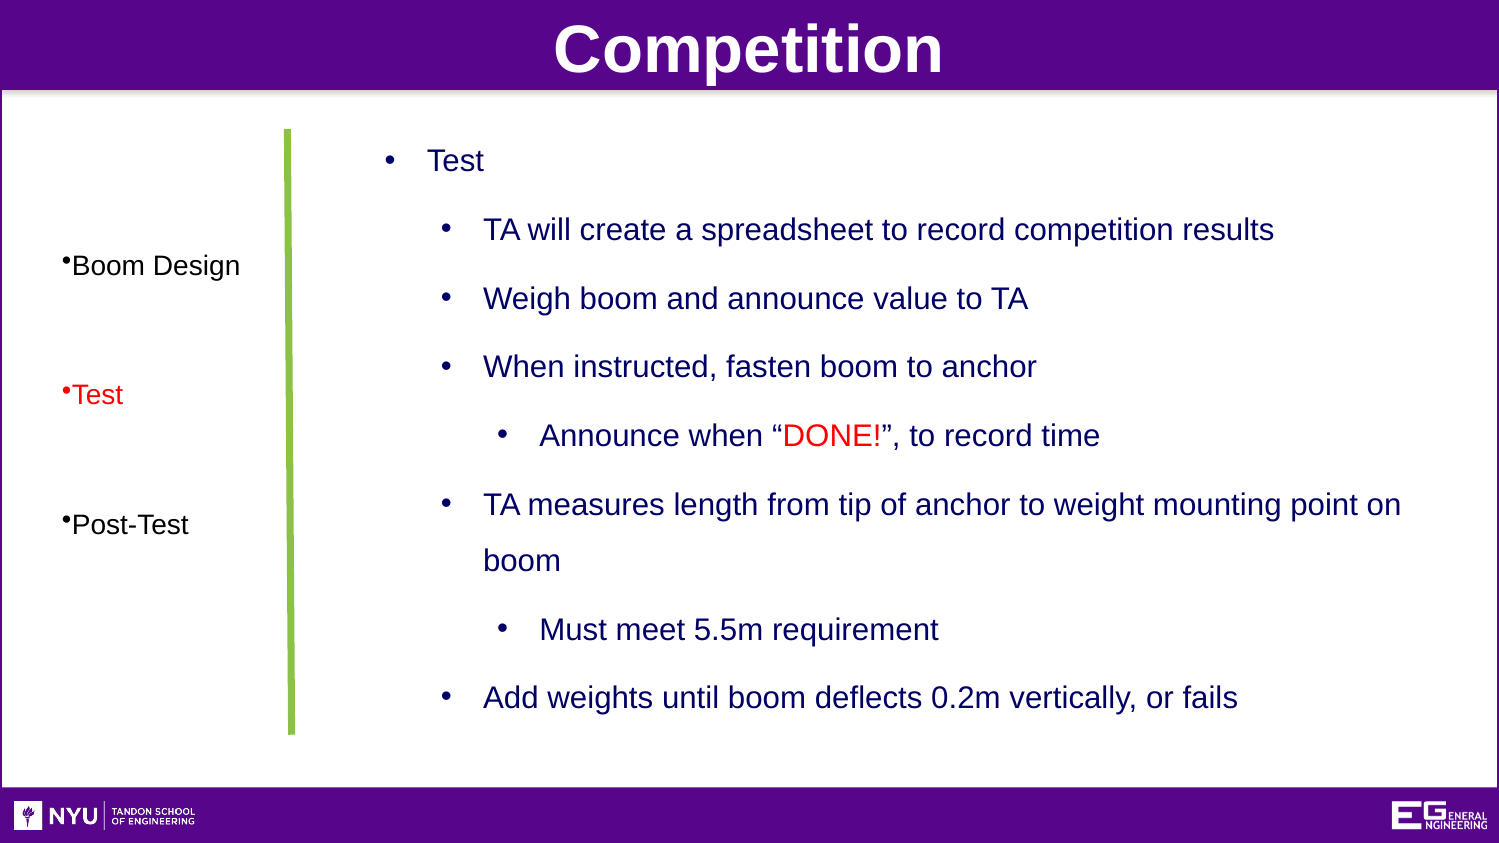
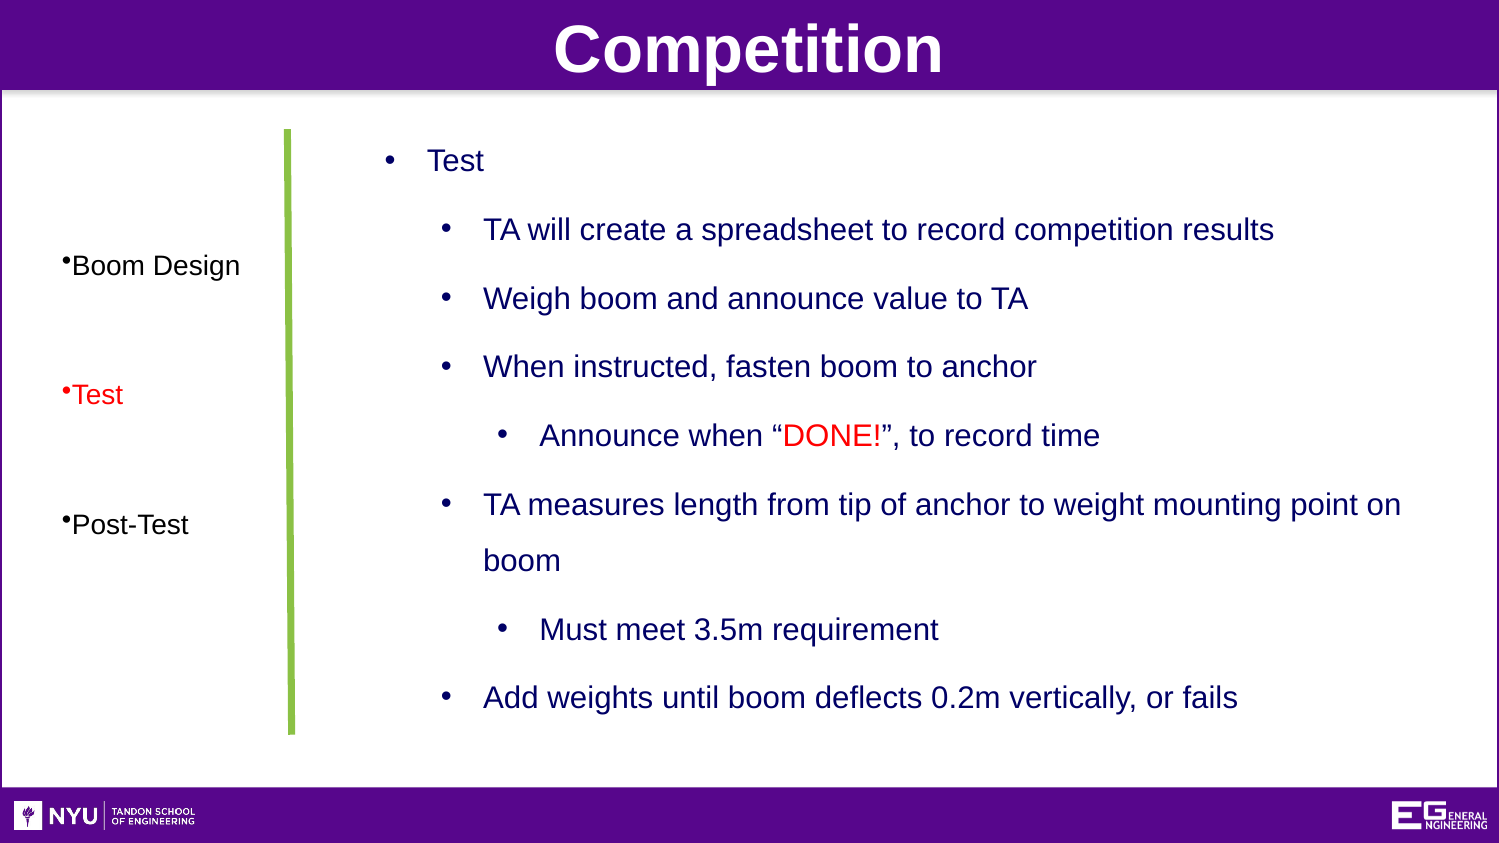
5.5m: 5.5m -> 3.5m (729, 630)
